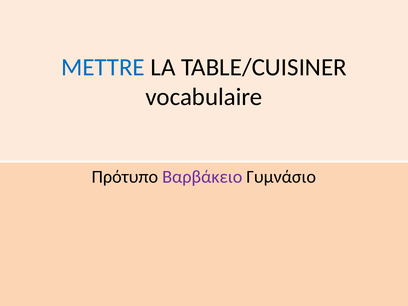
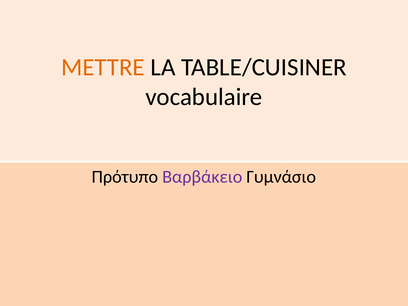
METTRE colour: blue -> orange (103, 67)
